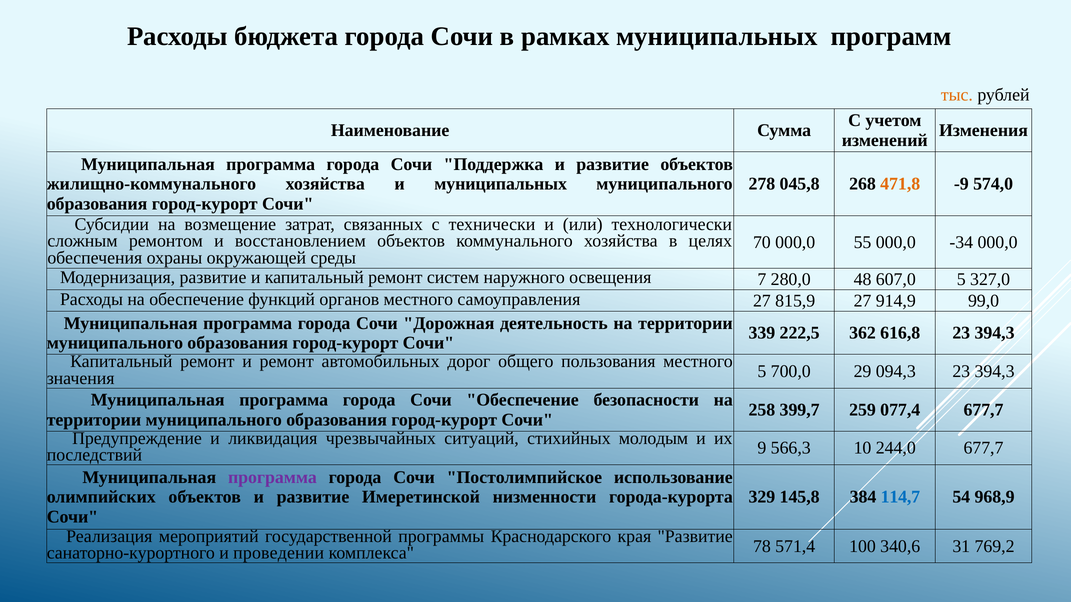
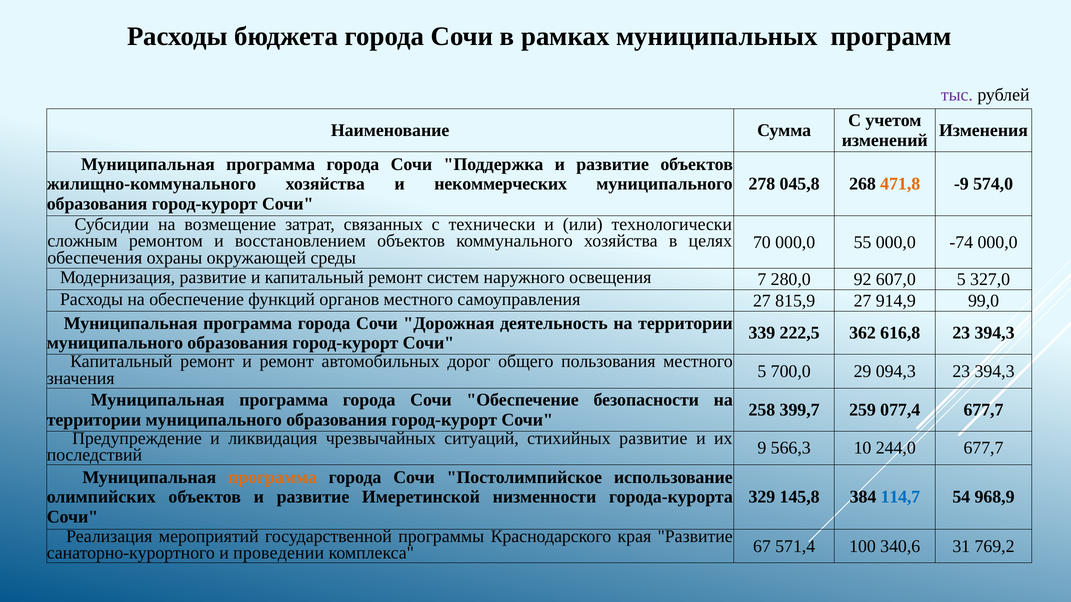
тыс colour: orange -> purple (957, 95)
и муниципальных: муниципальных -> некоммерческих (501, 184)
-34: -34 -> -74 (961, 243)
48: 48 -> 92 (863, 279)
стихийных молодым: молодым -> развитие (653, 438)
программа colour: purple -> orange (272, 478)
78: 78 -> 67 (762, 547)
